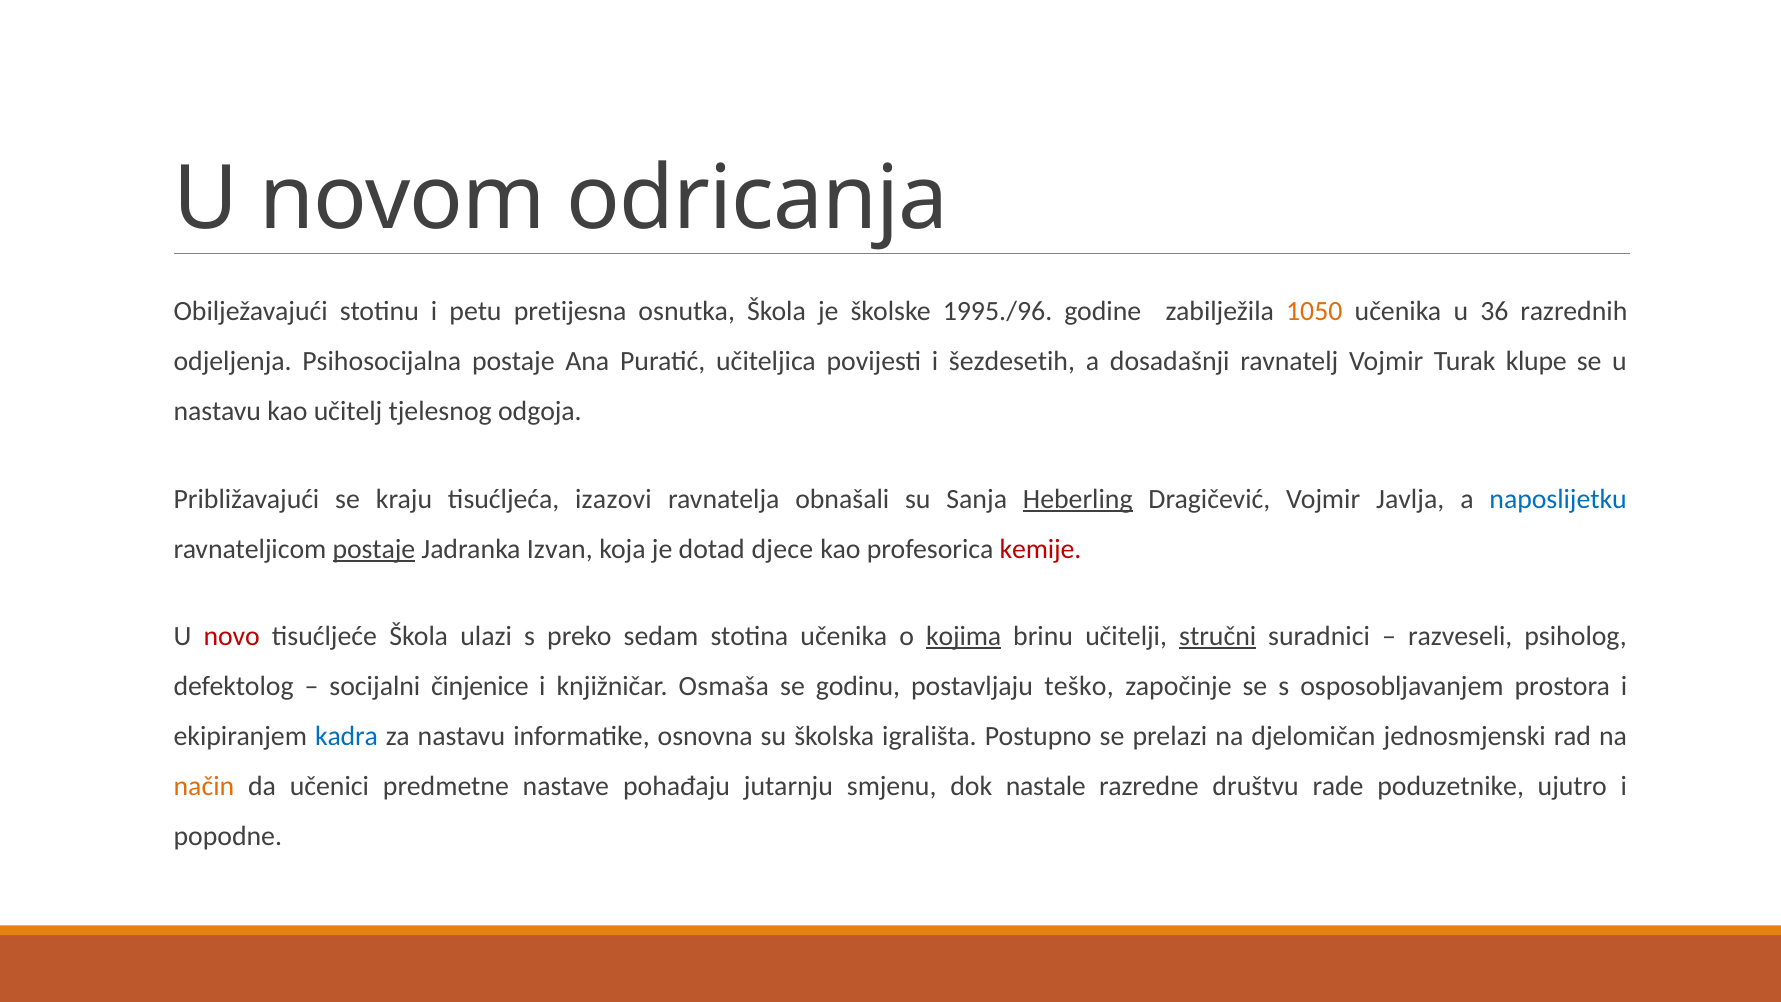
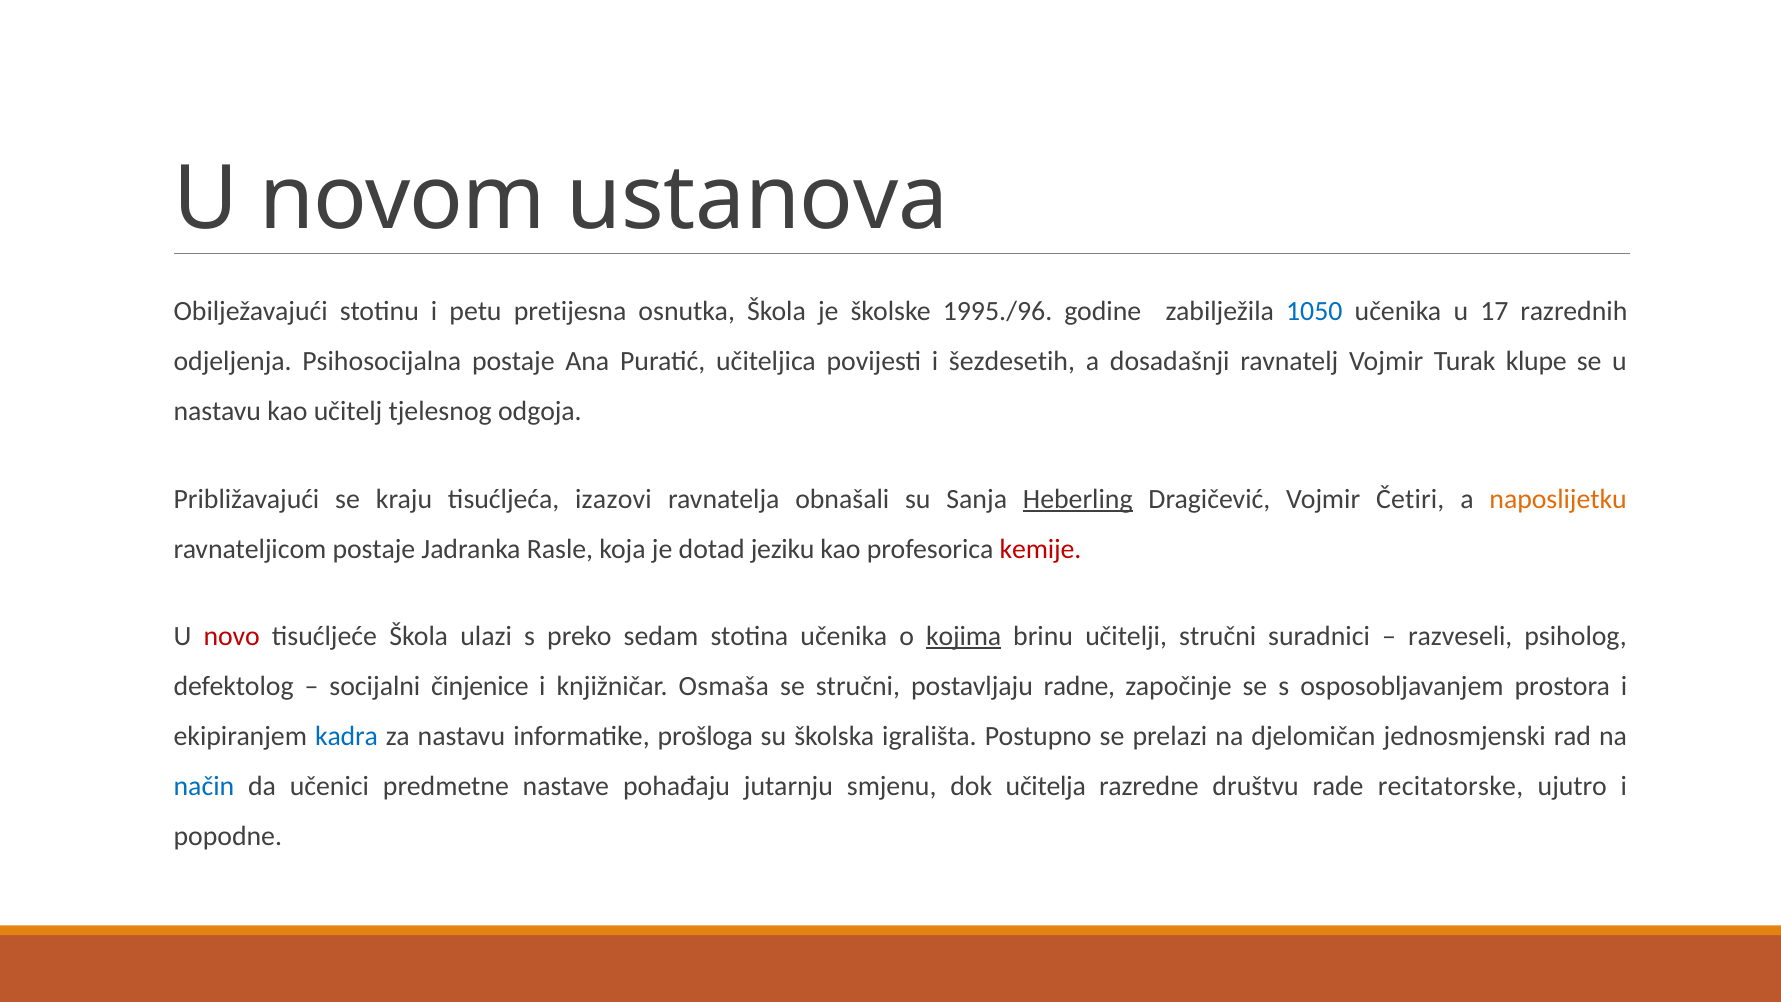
odricanja: odricanja -> ustanova (757, 200)
1050 colour: orange -> blue (1314, 312)
36: 36 -> 17 (1494, 312)
Javlja: Javlja -> Četiri (1410, 499)
naposlijetku colour: blue -> orange (1558, 499)
postaje underline: present -> none (374, 549)
Izvan: Izvan -> Rasle (560, 549)
djece: djece -> jeziku (783, 549)
stručni underline: present -> none (1218, 636)
se godinu: godinu -> stručni (858, 686)
teško: teško -> radne (1079, 686)
osnovna: osnovna -> prošloga (705, 736)
način colour: orange -> blue (204, 786)
nastale: nastale -> učitelja (1046, 786)
poduzetnike: poduzetnike -> recitatorske (1451, 786)
